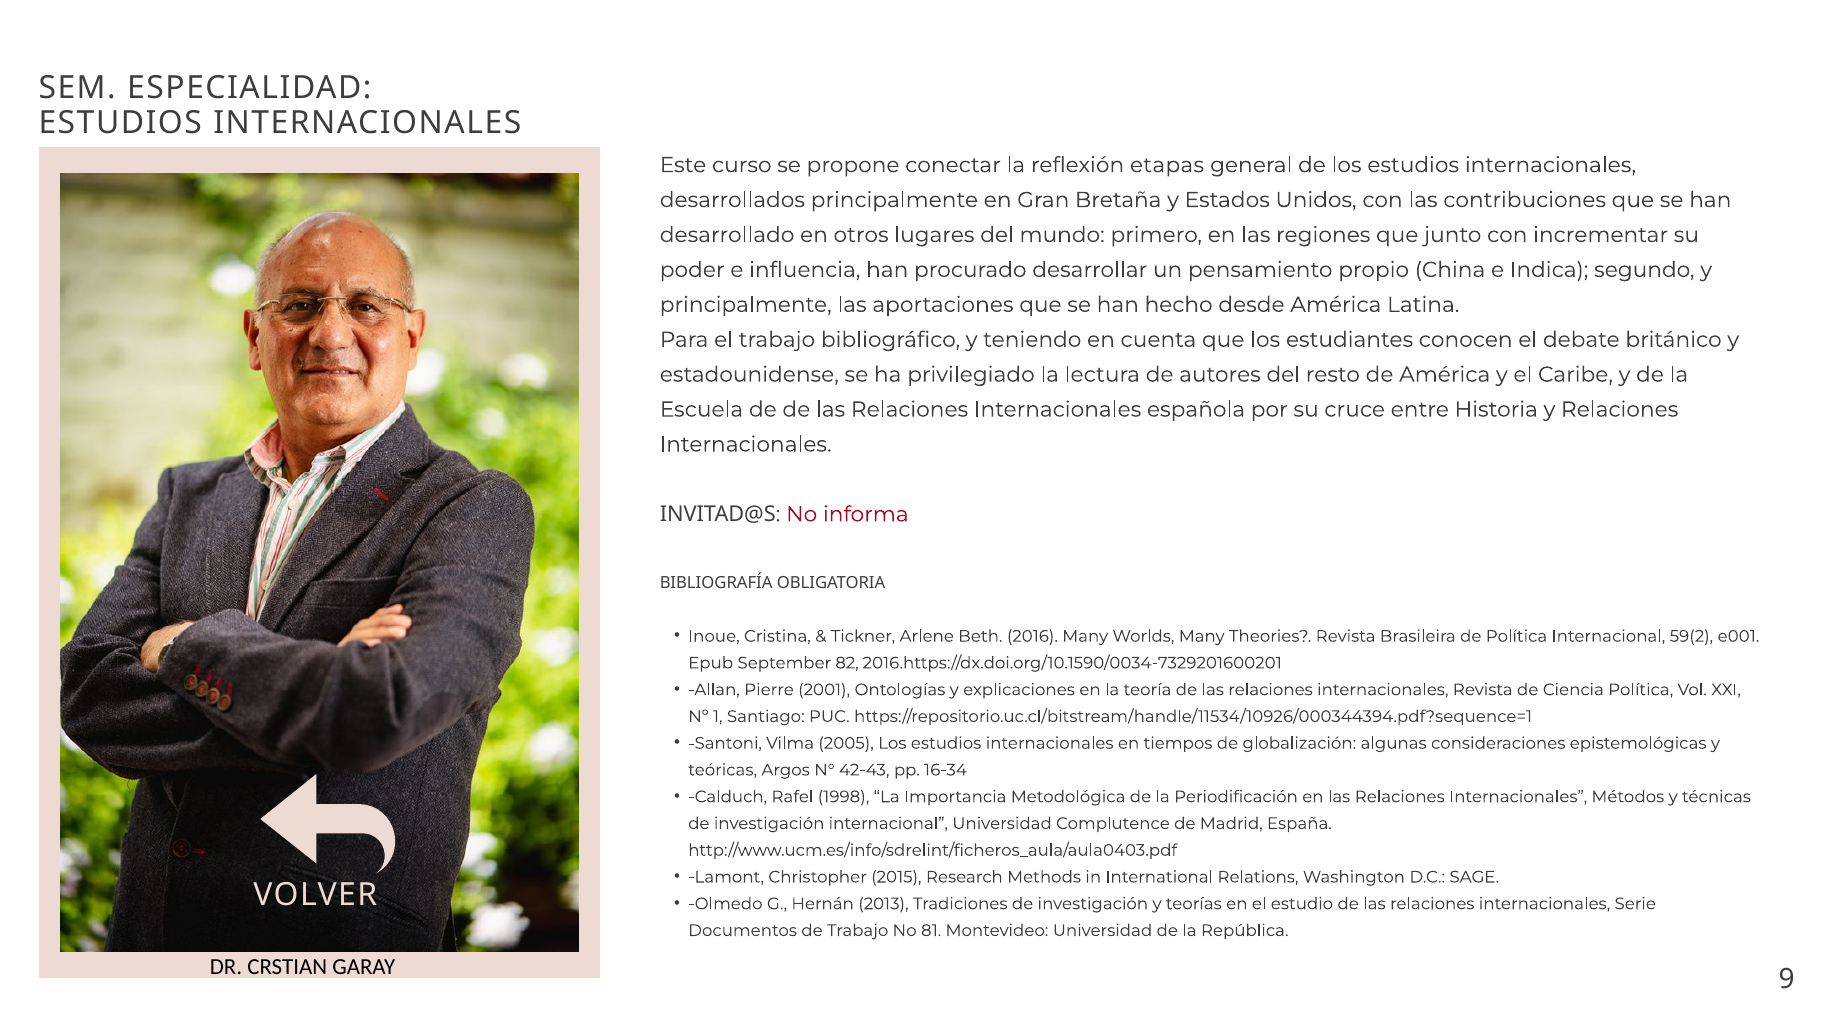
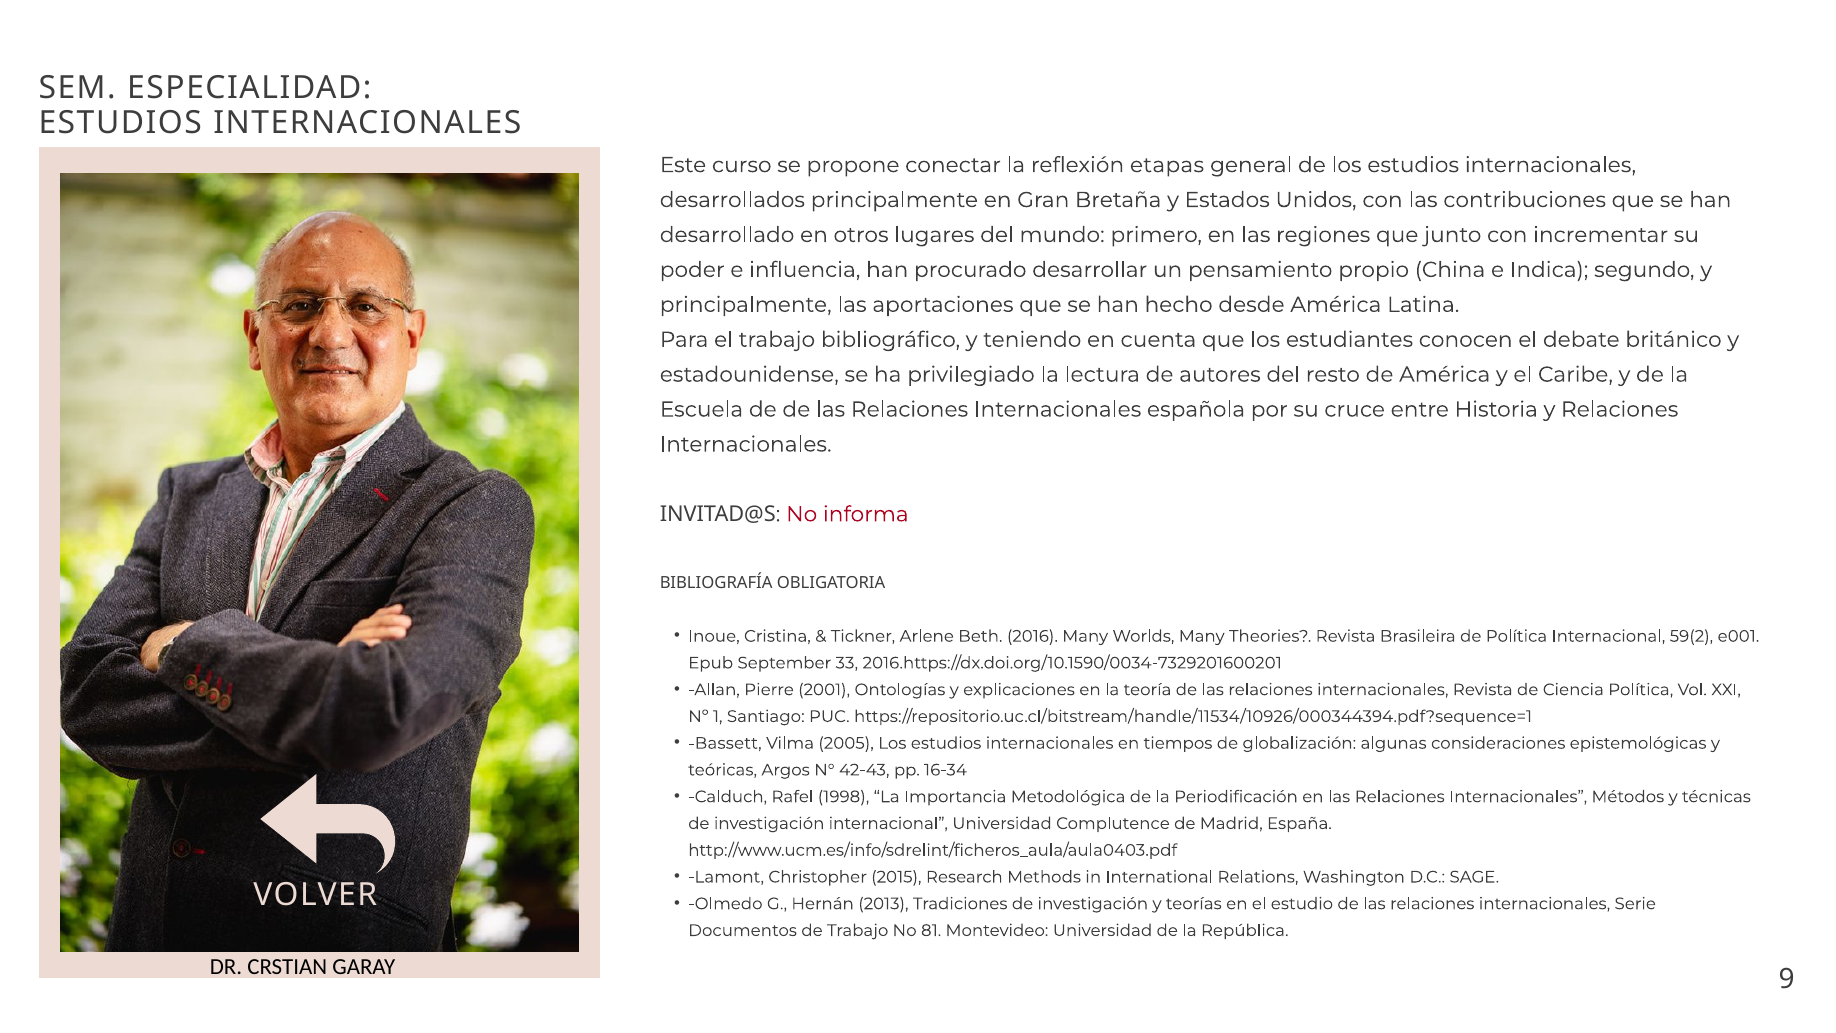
82: 82 -> 33 (847, 663)
Santoni: Santoni -> Bassett (725, 743)
